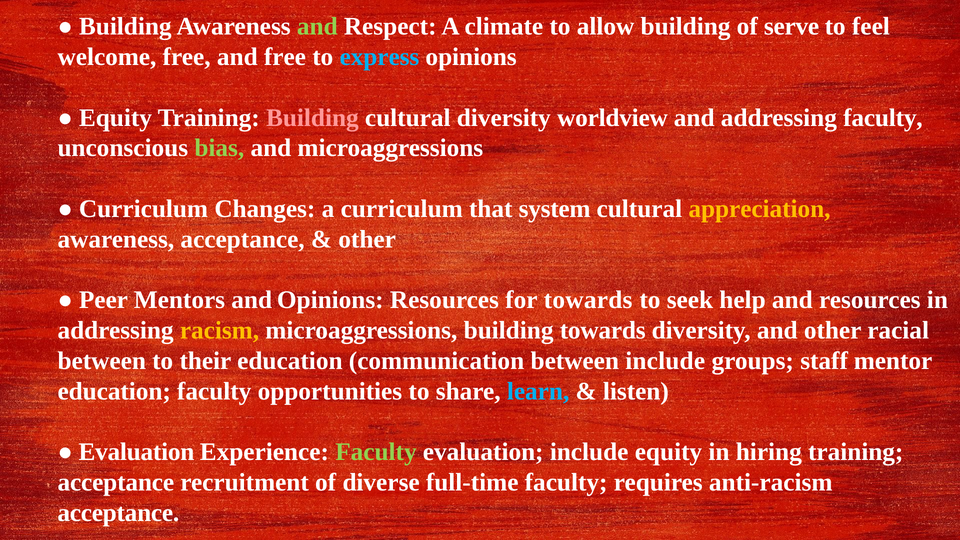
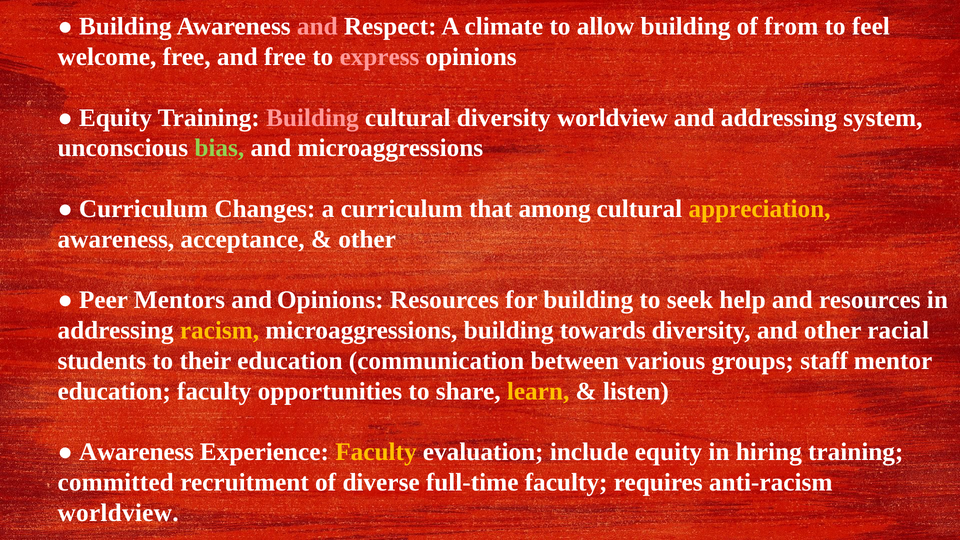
and colour: light green -> pink (317, 27)
serve: serve -> from (791, 27)
express colour: light blue -> pink (379, 57)
addressing faculty: faculty -> system (883, 118)
system: system -> among (555, 209)
for towards: towards -> building (588, 300)
between: between -> students (102, 361)
between include: include -> various (665, 361)
learn colour: light blue -> yellow (538, 391)
Evaluation: Evaluation -> Awareness (136, 452)
Faculty colour: light green -> yellow (376, 452)
acceptance: acceptance -> committed (116, 482)
acceptance: acceptance -> worldview (118, 513)
